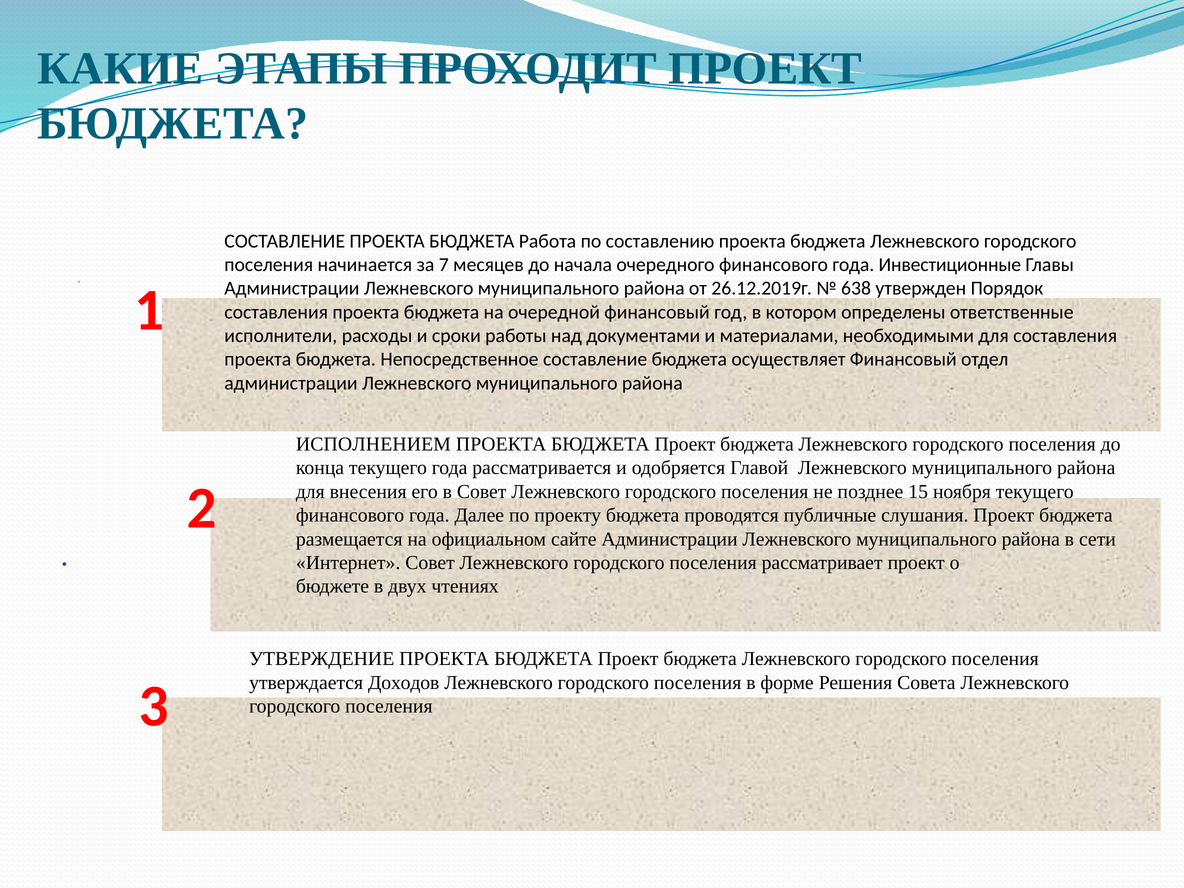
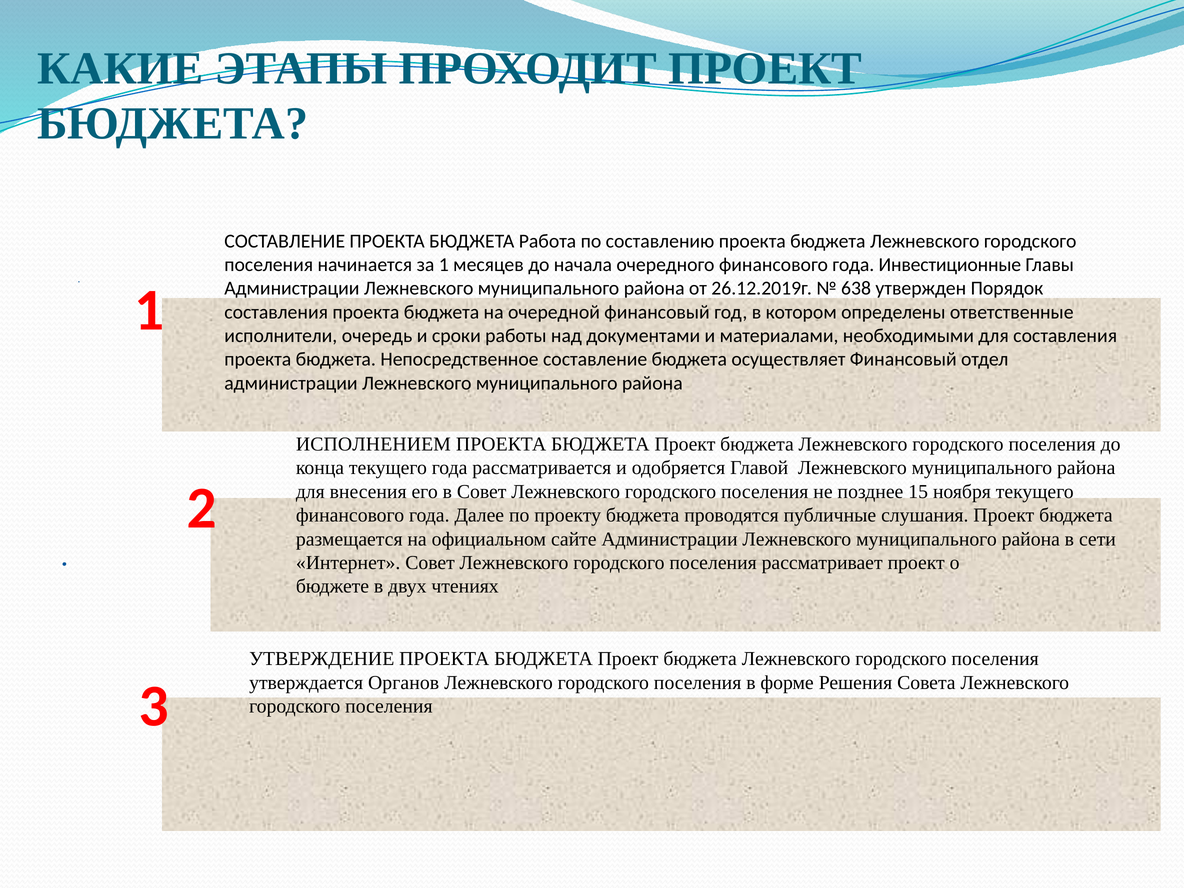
за 7: 7 -> 1 (444, 265)
расходы: расходы -> очередь (377, 336)
Доходов: Доходов -> Органов (404, 683)
